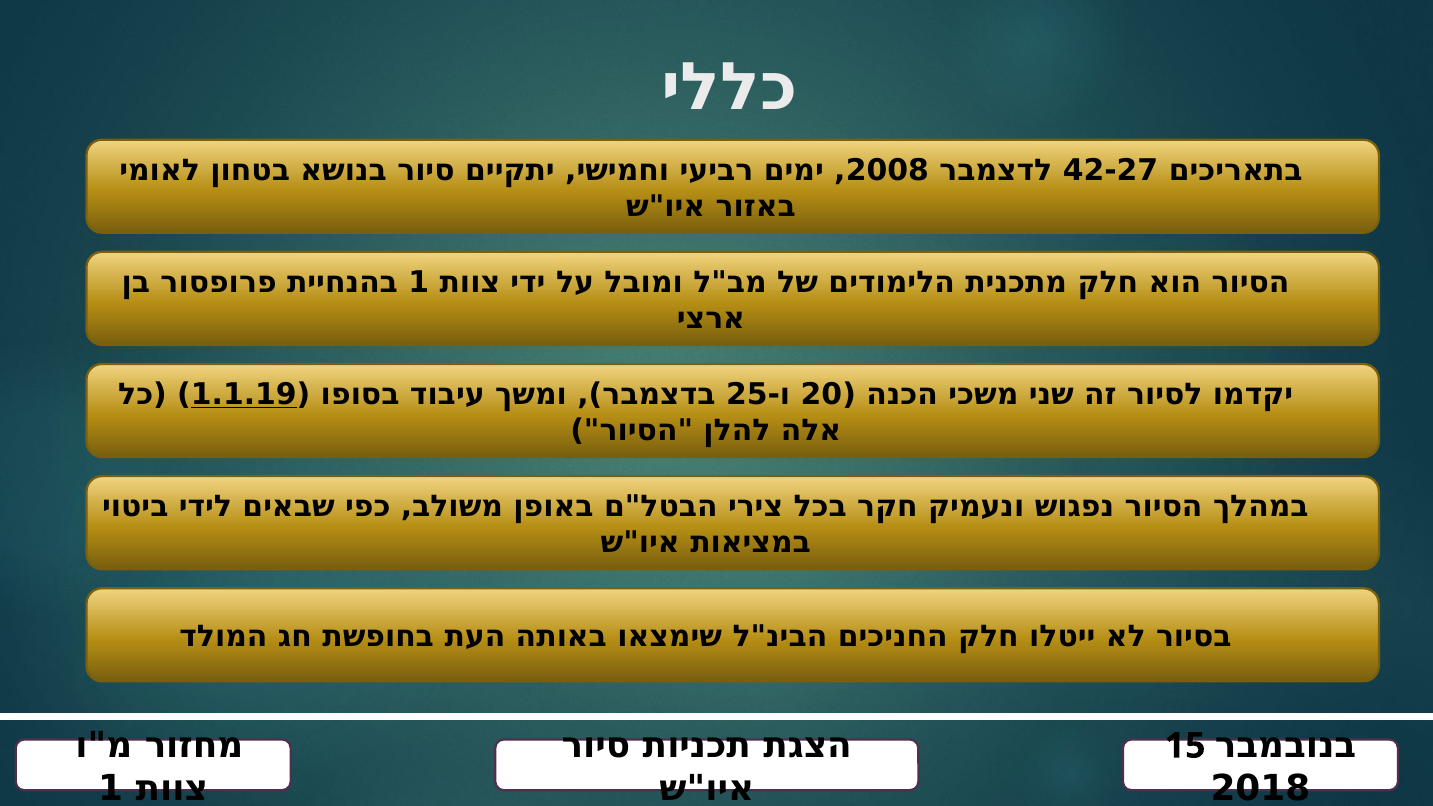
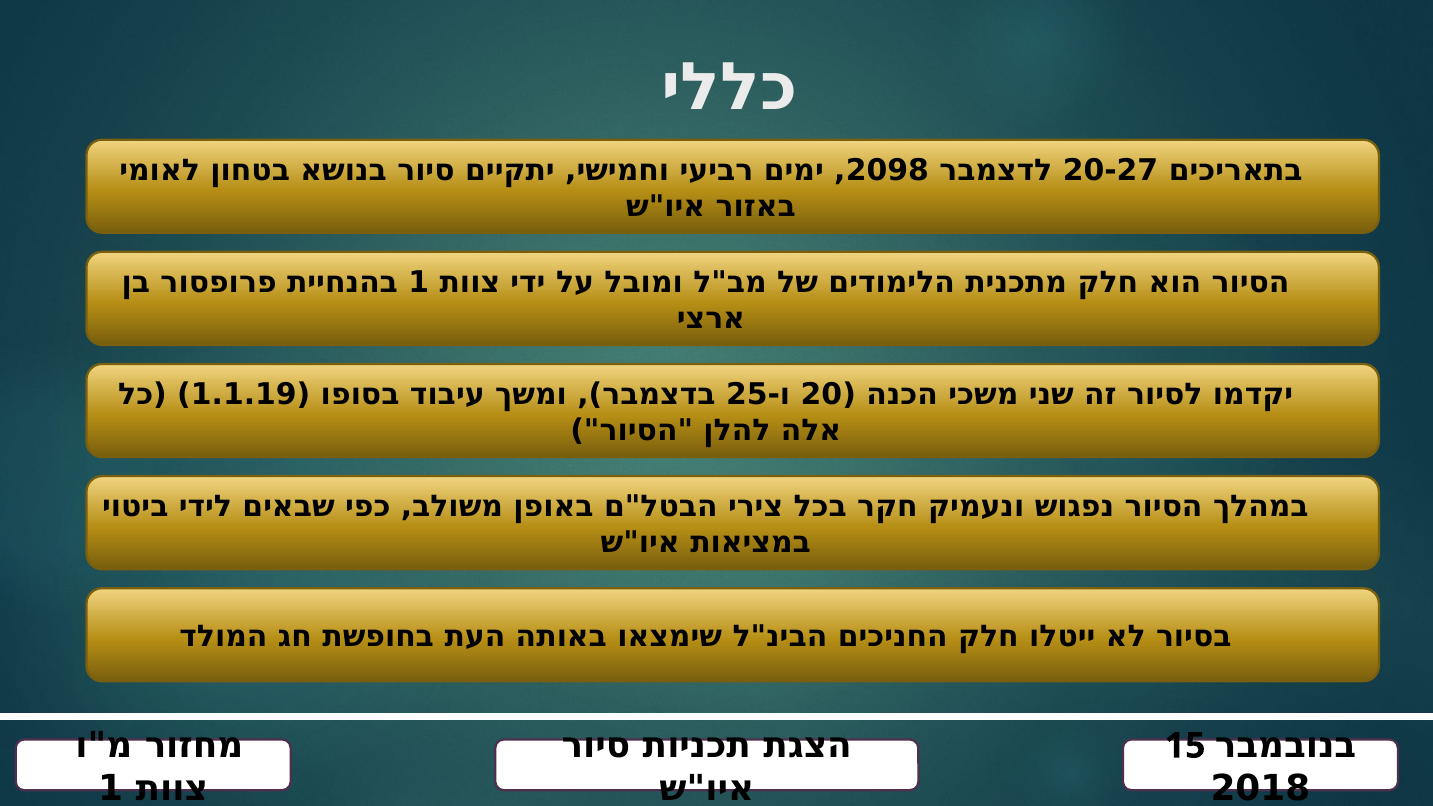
2008: 2008 -> 2098 (887, 170)
42-27: 42-27 -> 20-27 (1110, 170)
1.1.19 underline: present -> none (244, 395)
